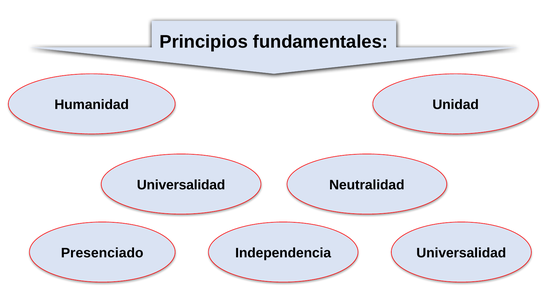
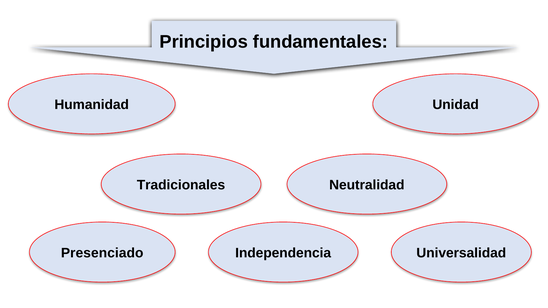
Universalidad: Universalidad -> Tradicionales (181, 185)
